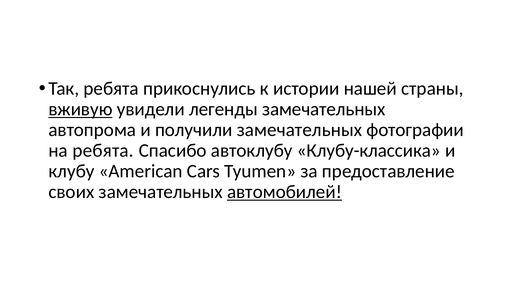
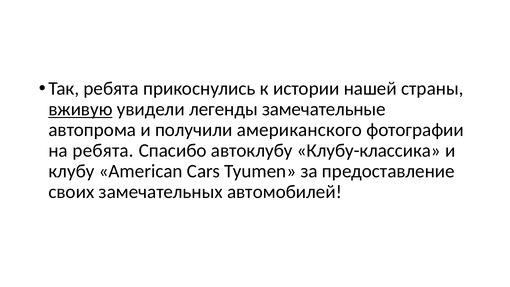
легенды замечательных: замечательных -> замечательные (324, 109)
получили замечательных: замечательных -> американского (299, 130)
автомобилей underline: present -> none (284, 192)
